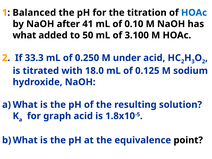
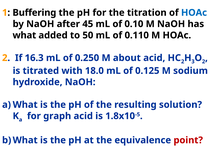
Balanced: Balanced -> Buffering (34, 13)
41: 41 -> 45 (88, 24)
3.100: 3.100 -> 0.110 (137, 35)
33.3: 33.3 -> 16.3 (34, 58)
under: under -> about (127, 58)
point colour: black -> red (188, 140)
